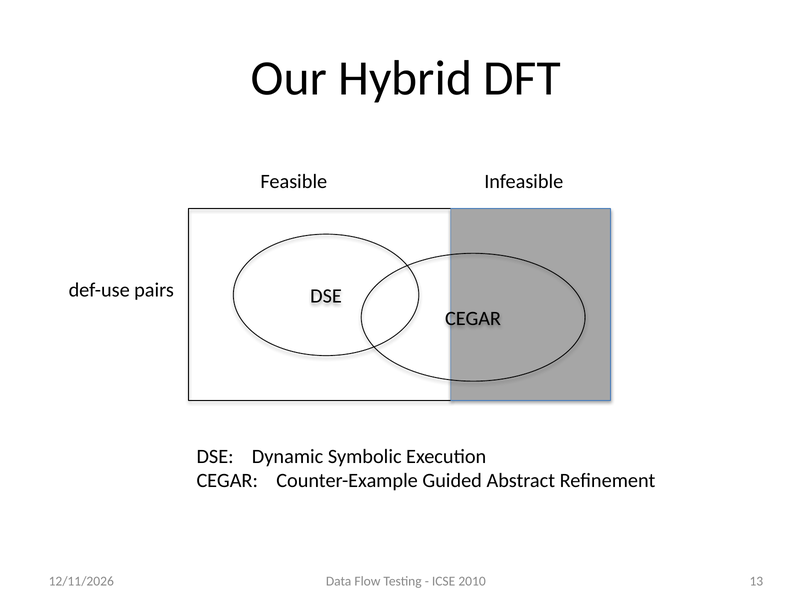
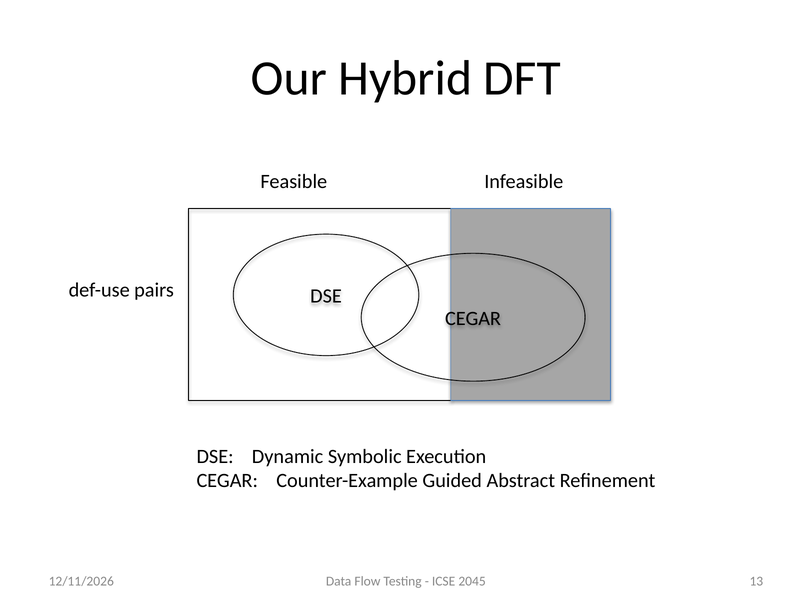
2010: 2010 -> 2045 (472, 581)
